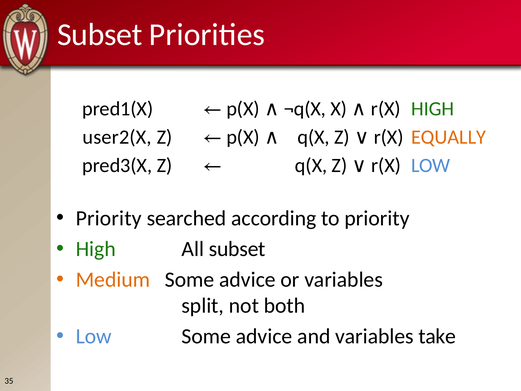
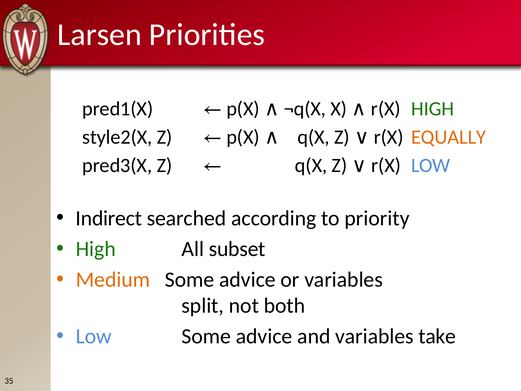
Subset: Subset -> Larsen (100, 35)
user2(X: user2(X -> style2(X (117, 137)
Priority: Priority -> Indirect (109, 218)
